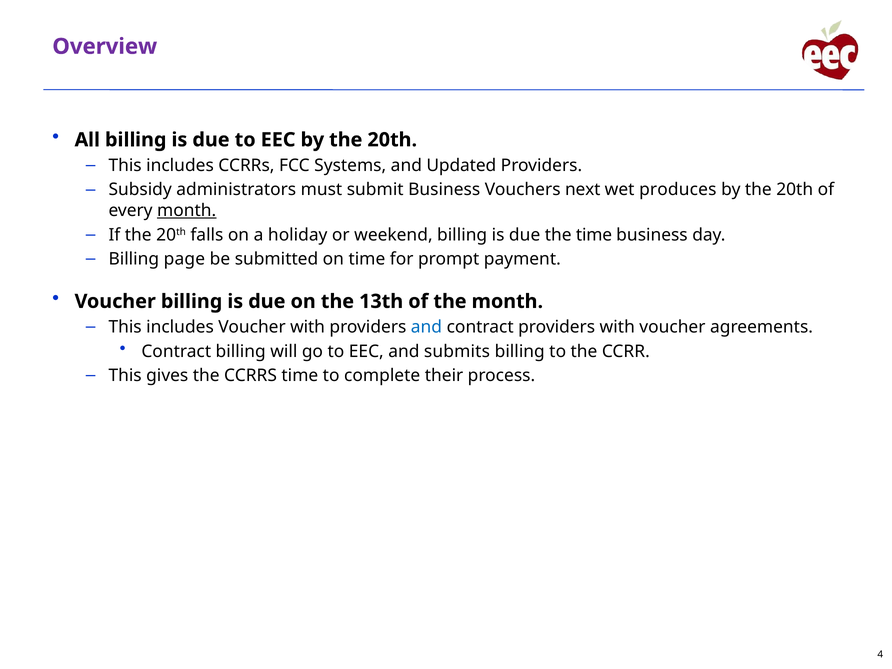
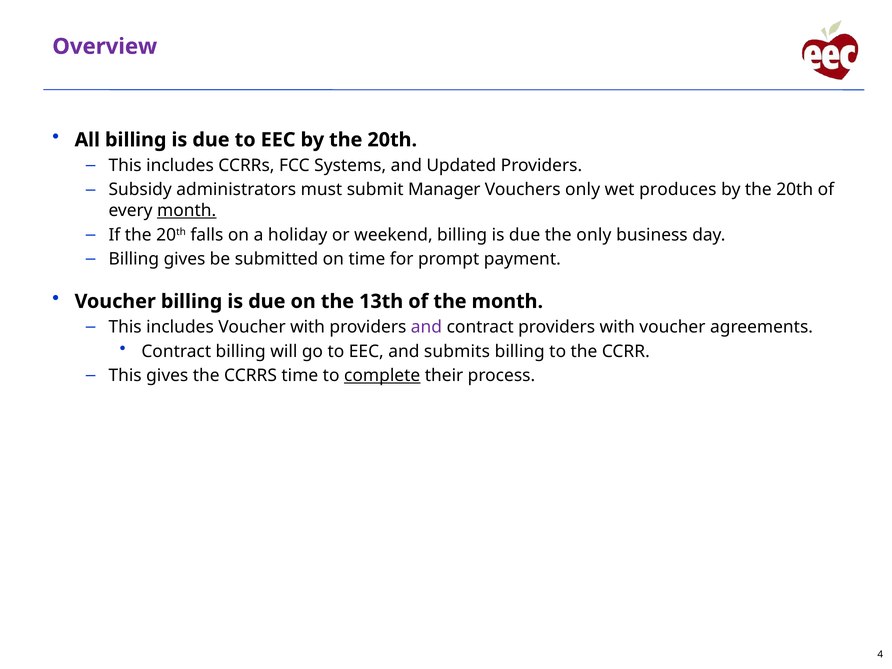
submit Business: Business -> Manager (444, 190)
Vouchers next: next -> only (583, 190)
the time: time -> only (594, 235)
Billing page: page -> gives (184, 259)
and colour: blue -> purple (426, 327)
complete underline: none -> present (382, 376)
